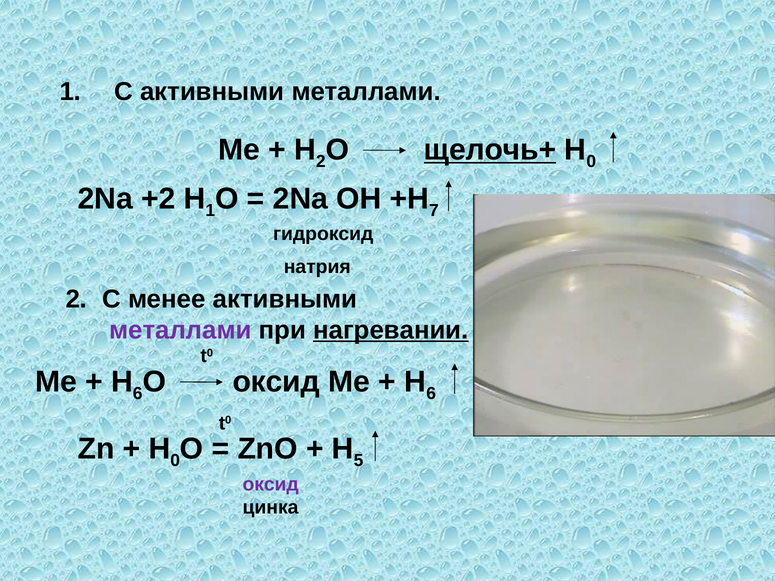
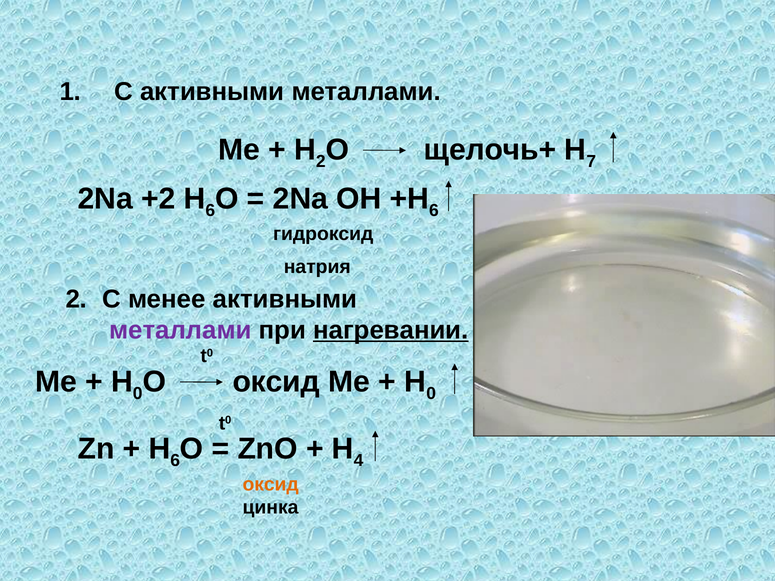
щелочь+ underline: present -> none (490, 150)
0: 0 -> 7 (591, 162)
1: 1 -> 6 (210, 210)
7: 7 -> 6 (434, 210)
6: 6 -> 0 (138, 393)
6: 6 -> 0 (431, 393)
0: 0 -> 6 (175, 461)
5: 5 -> 4 (359, 461)
оксид colour: purple -> orange (271, 484)
